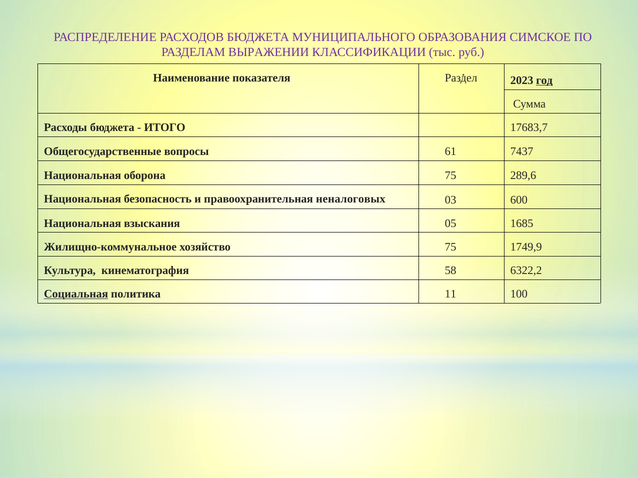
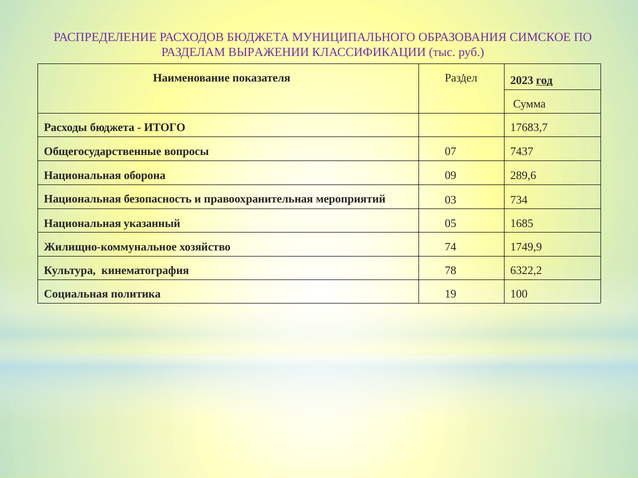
61: 61 -> 07 (451, 152)
оборона 75: 75 -> 09 (451, 176)
неналоговых: неналоговых -> мероприятий (351, 199)
600: 600 -> 734 (519, 200)
взыскания: взыскания -> указанный (152, 224)
хозяйство 75: 75 -> 74 (451, 247)
58: 58 -> 78 (451, 271)
Социальная underline: present -> none (76, 294)
11: 11 -> 19 (451, 294)
